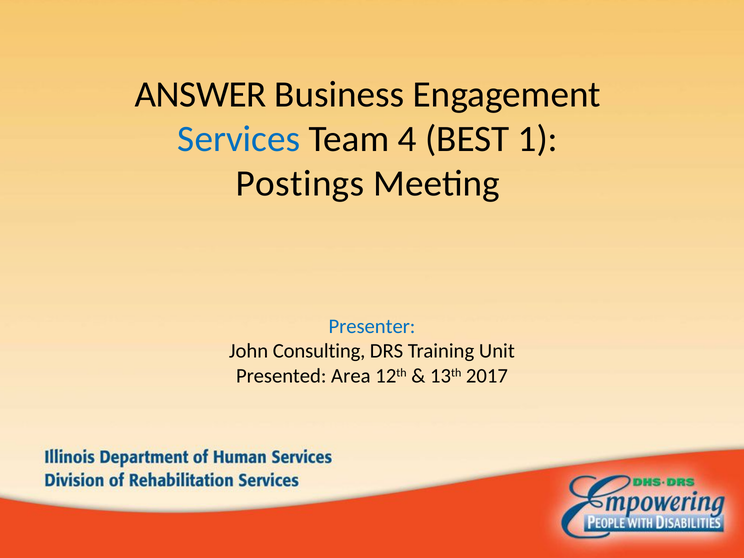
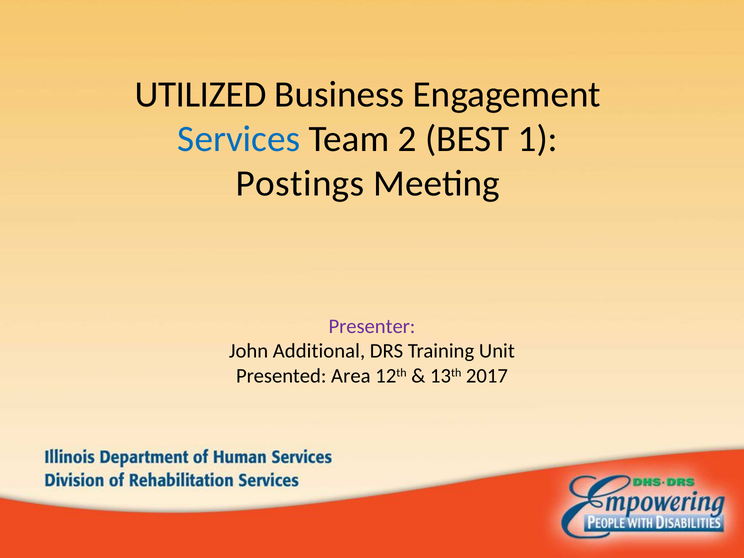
ANSWER: ANSWER -> UTILIZED (201, 94)
4: 4 -> 2 (407, 139)
Presenter colour: blue -> purple (372, 326)
Consulting: Consulting -> Additional (319, 351)
